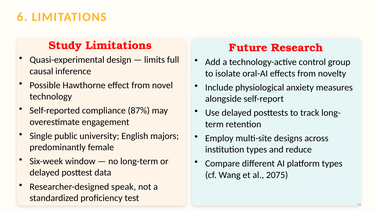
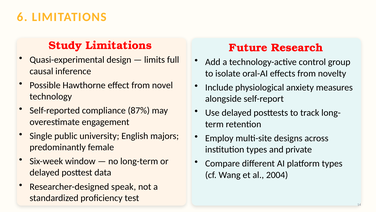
reduce: reduce -> private (299, 149)
2075: 2075 -> 2004 (277, 174)
